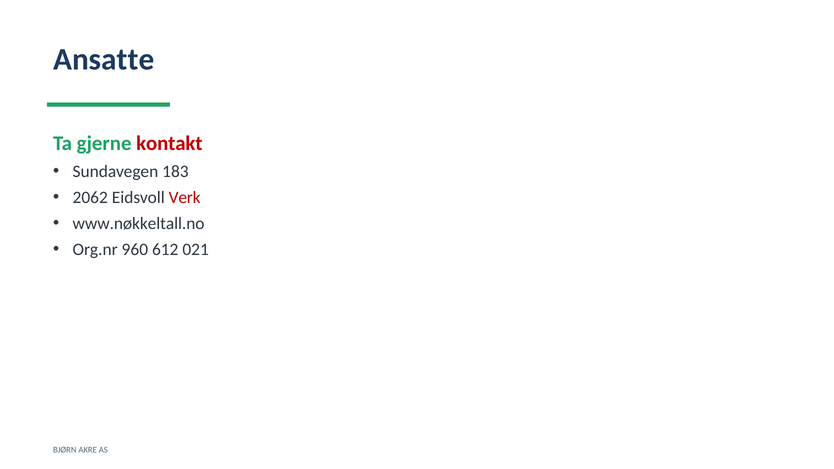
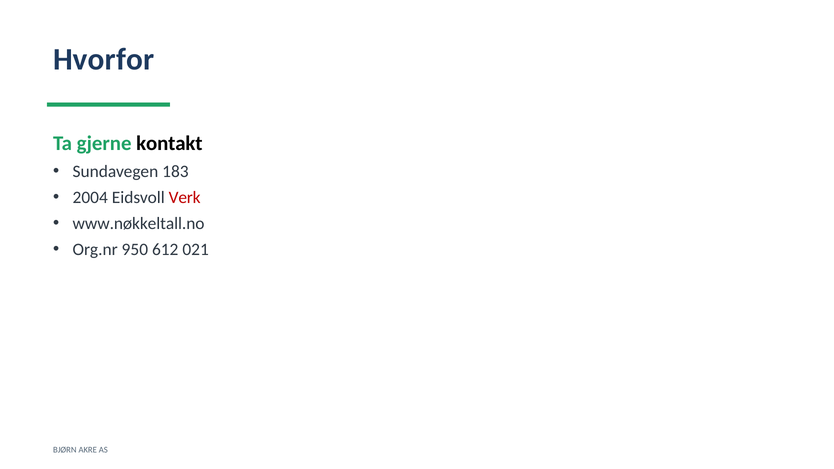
Ansatte: Ansatte -> Hvorfor (104, 60)
kontakt colour: red -> black (169, 144)
2062: 2062 -> 2004 (90, 198)
960: 960 -> 950 (135, 250)
